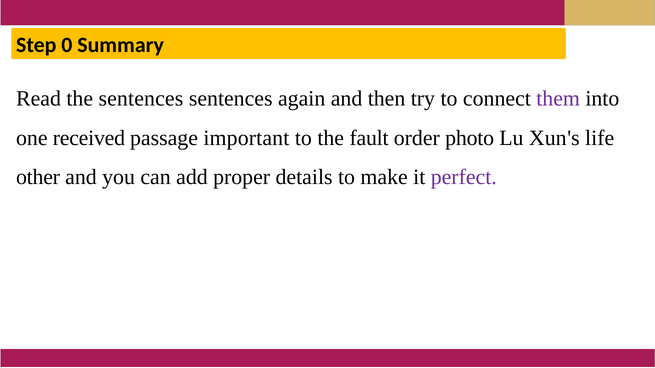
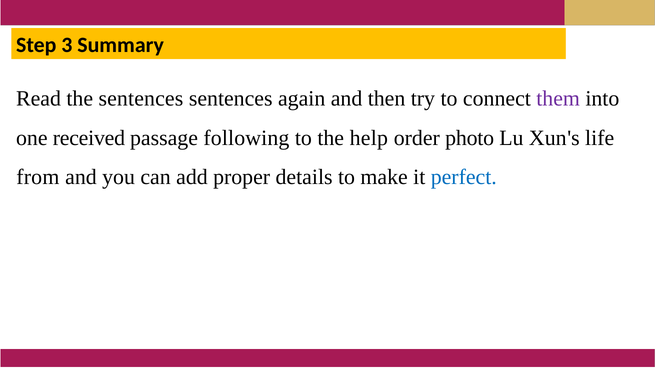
0: 0 -> 3 (67, 45)
important: important -> following (246, 138)
fault: fault -> help (369, 138)
other: other -> from (38, 177)
perfect colour: purple -> blue (464, 177)
